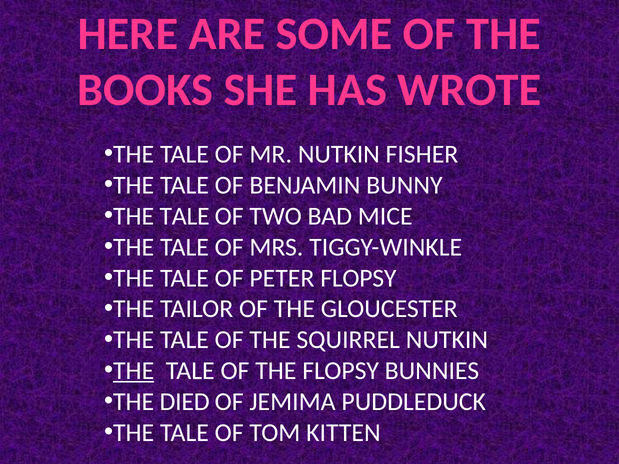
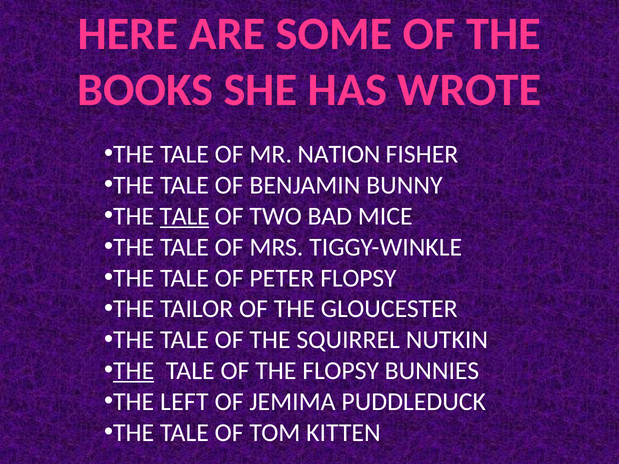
MR NUTKIN: NUTKIN -> NATION (339, 154)
TALE underline: none -> present (185, 216)
DIED: DIED -> LEFT (184, 402)
